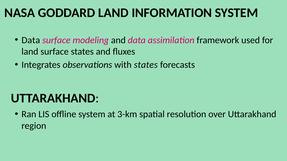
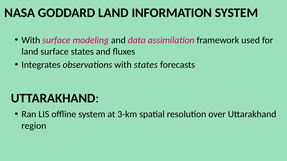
Data: Data -> With (31, 40)
